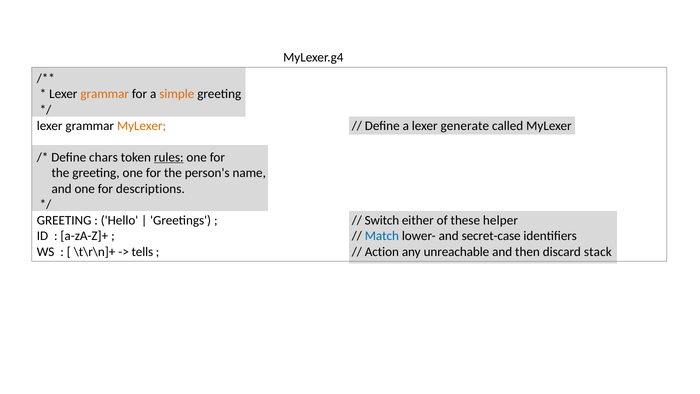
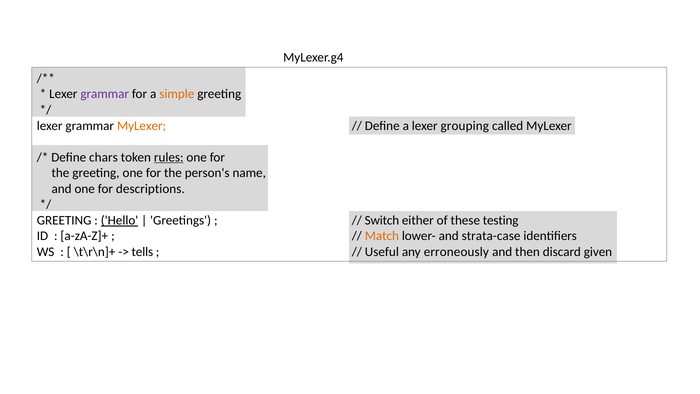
grammar colour: orange -> purple (105, 94)
generate: generate -> grouping (465, 126)
Hello underline: none -> present (120, 220)
helper: helper -> testing (501, 220)
Match colour: blue -> orange (382, 236)
secret-case: secret-case -> strata-case (491, 236)
Action: Action -> Useful (382, 252)
unreachable: unreachable -> erroneously (456, 252)
stack: stack -> given (598, 252)
